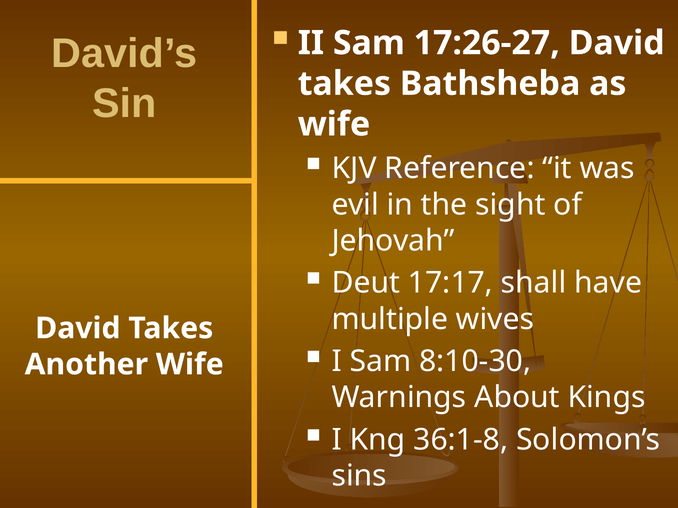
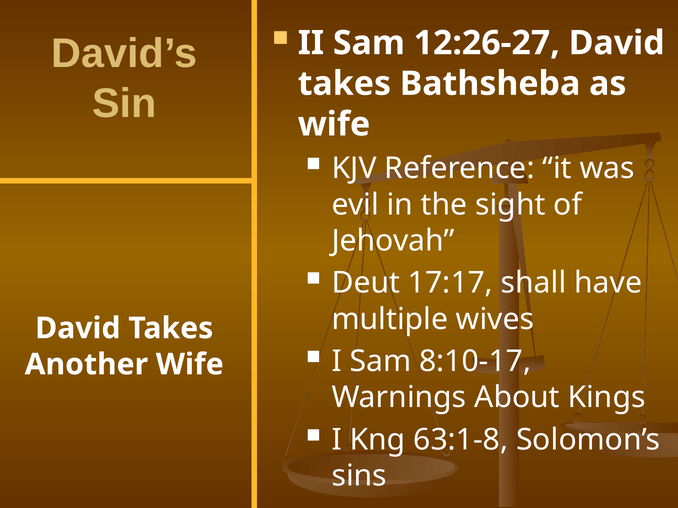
17:26-27: 17:26-27 -> 12:26-27 (487, 43)
8:10-30: 8:10-30 -> 8:10-17 (475, 362)
36:1-8: 36:1-8 -> 63:1-8 (461, 440)
